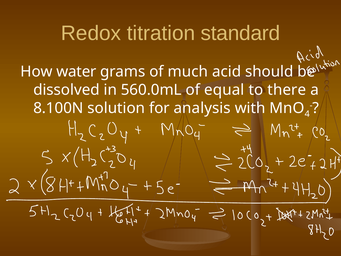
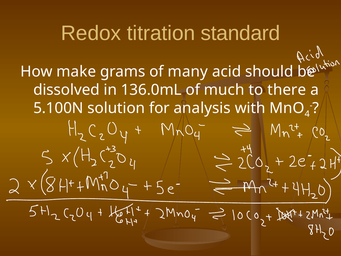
water: water -> make (76, 72)
much: much -> many (188, 72)
560.0mL: 560.0mL -> 136.0mL (151, 90)
equal: equal -> much (224, 90)
8.100N: 8.100N -> 5.100N (58, 108)
